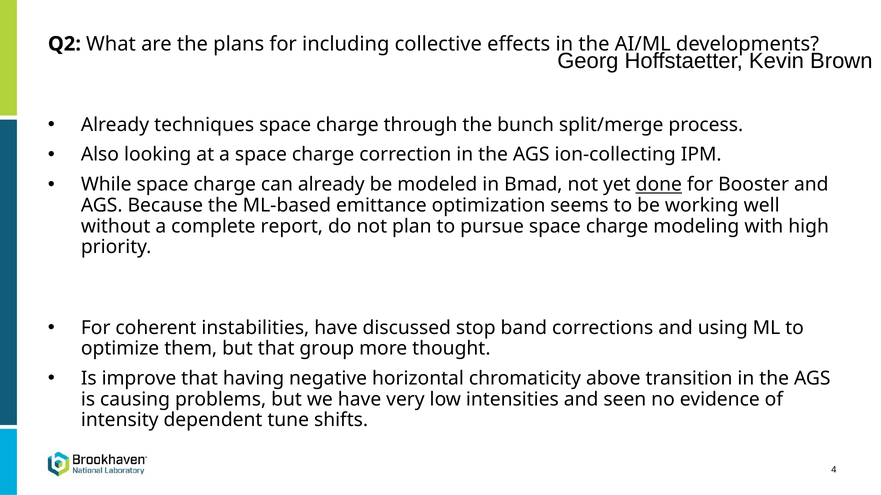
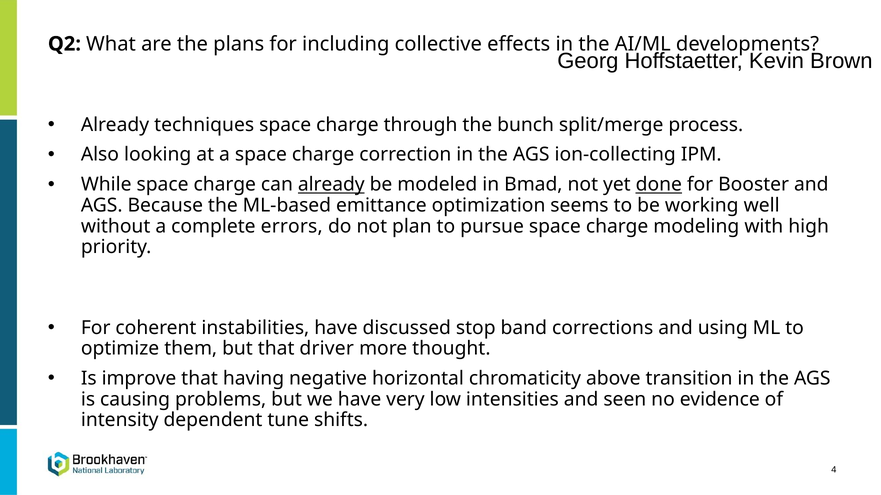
already underline: none -> present (331, 185)
report: report -> errors (292, 226)
group: group -> driver (327, 349)
